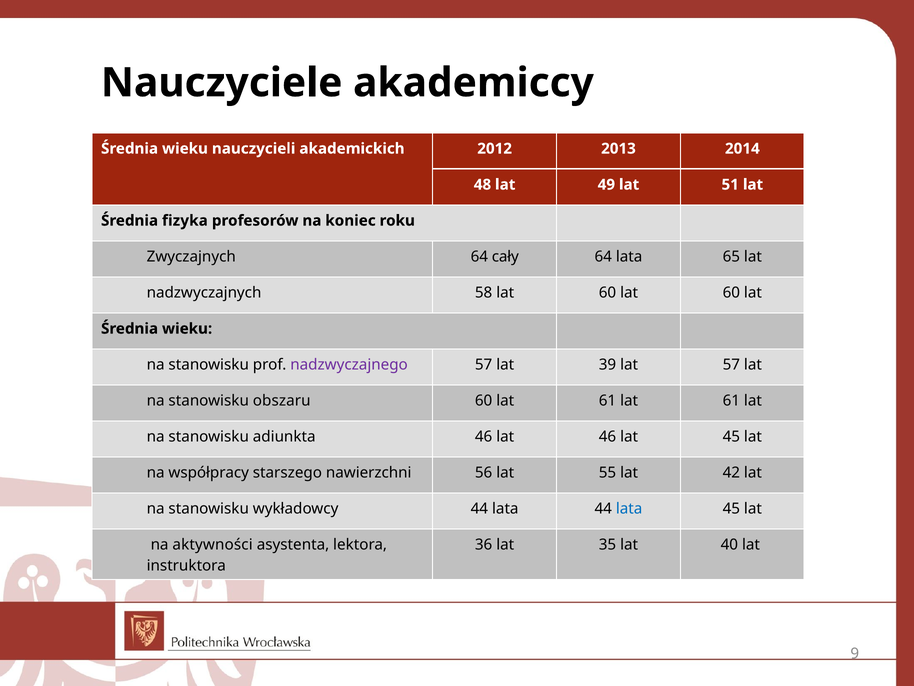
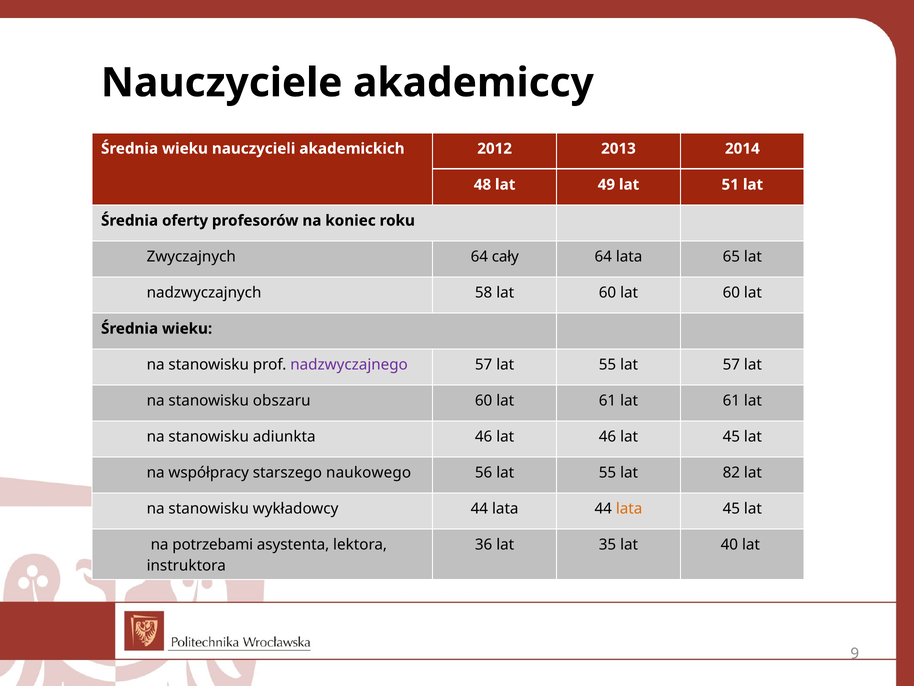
fizyka: fizyka -> oferty (185, 220)
57 lat 39: 39 -> 55 (608, 364)
nawierzchni: nawierzchni -> naukowego (369, 472)
42: 42 -> 82 (731, 472)
lata colour: blue -> orange (629, 508)
aktywności: aktywności -> potrzebami (213, 544)
